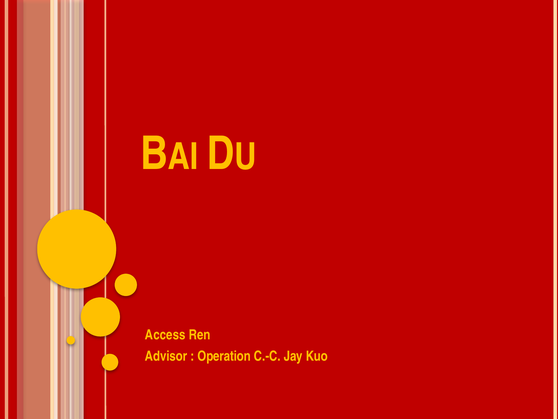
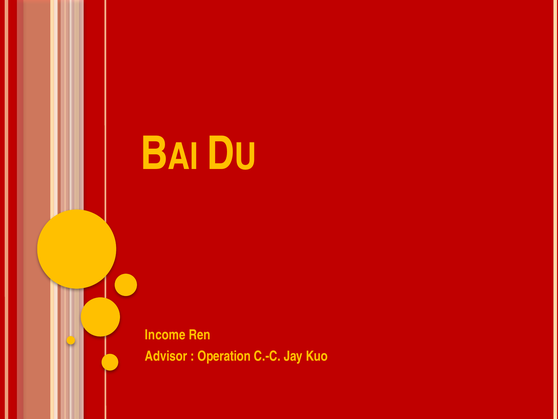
Access: Access -> Income (165, 335)
